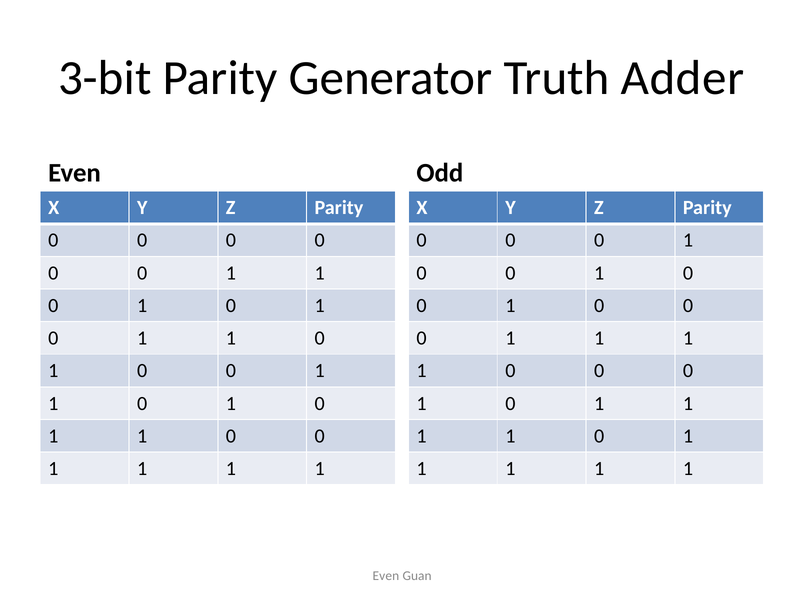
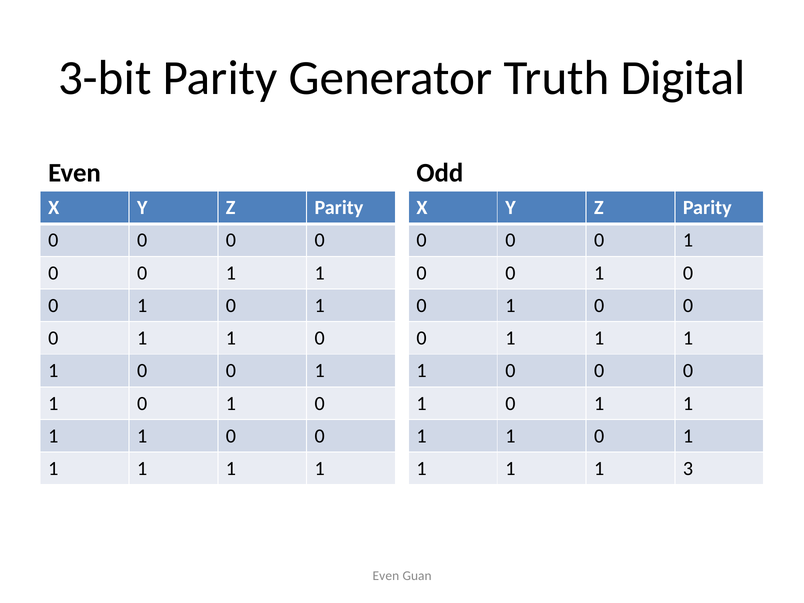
Adder: Adder -> Digital (683, 78)
1: 1 -> 3 (688, 469)
